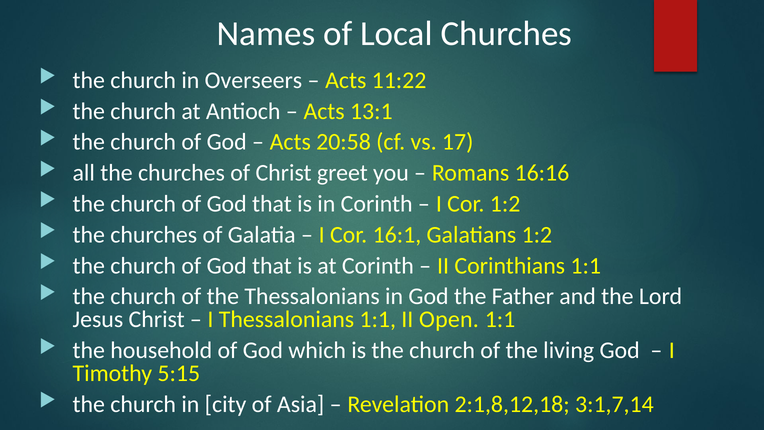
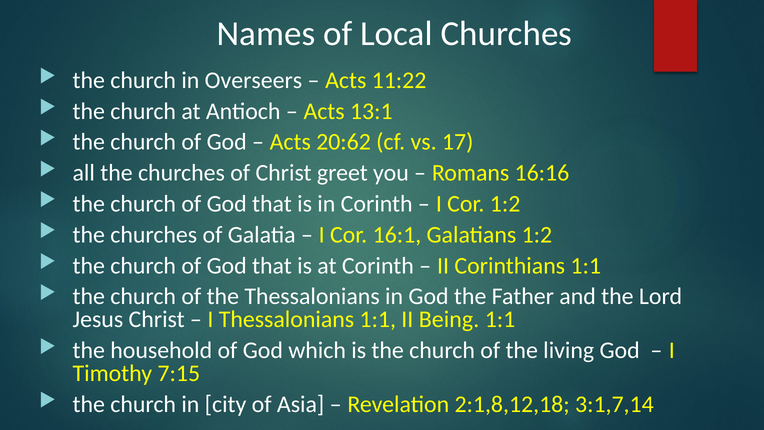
20:58: 20:58 -> 20:62 (344, 142)
Open: Open -> Being (449, 319)
5:15: 5:15 -> 7:15 (179, 373)
